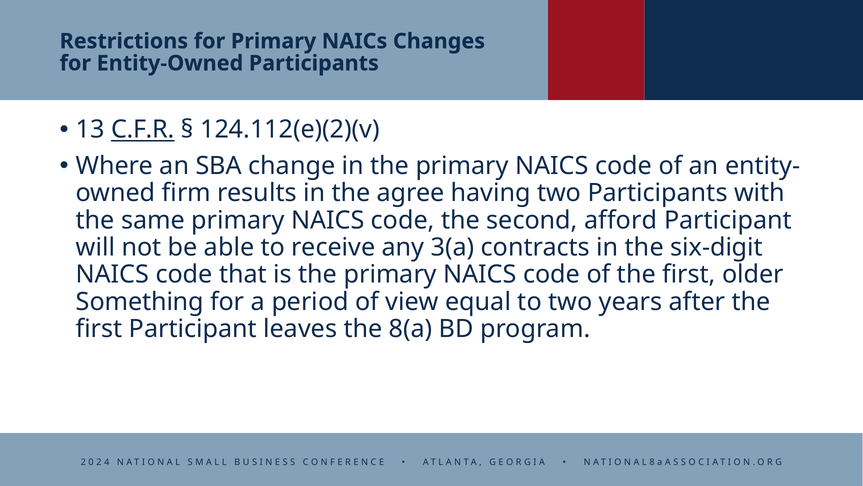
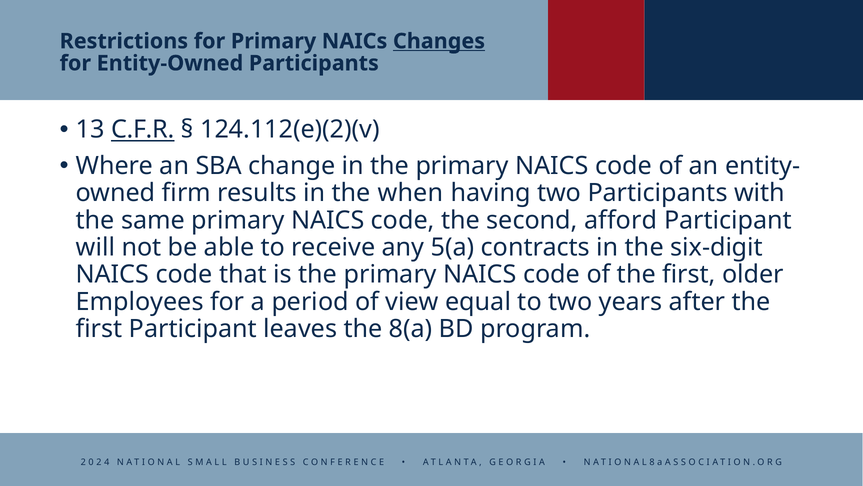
Changes underline: none -> present (439, 41)
agree: agree -> when (410, 193)
3(a: 3(a -> 5(a (452, 247)
Something: Something -> Employees (140, 301)
